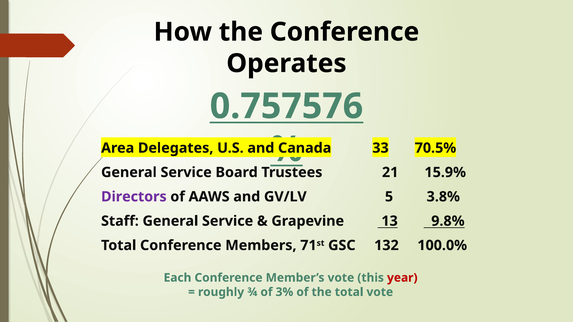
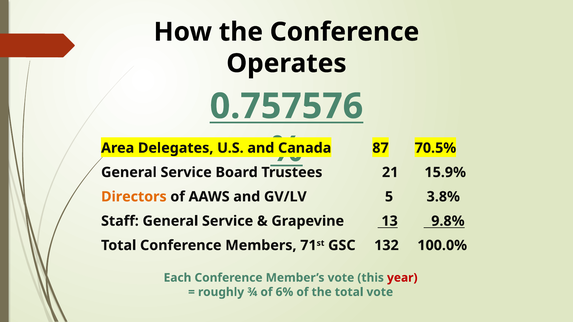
33: 33 -> 87 (380, 148)
Directors colour: purple -> orange (134, 197)
3%: 3% -> 6% (284, 292)
